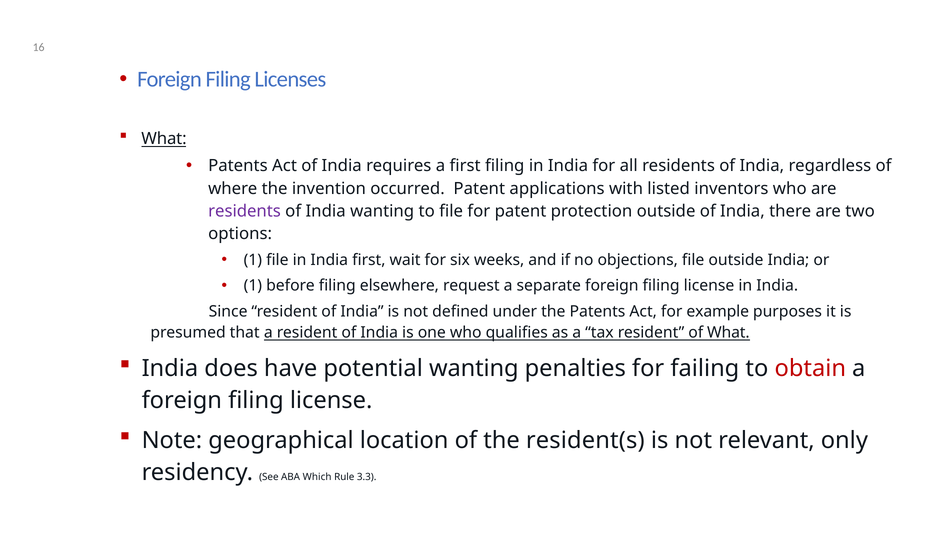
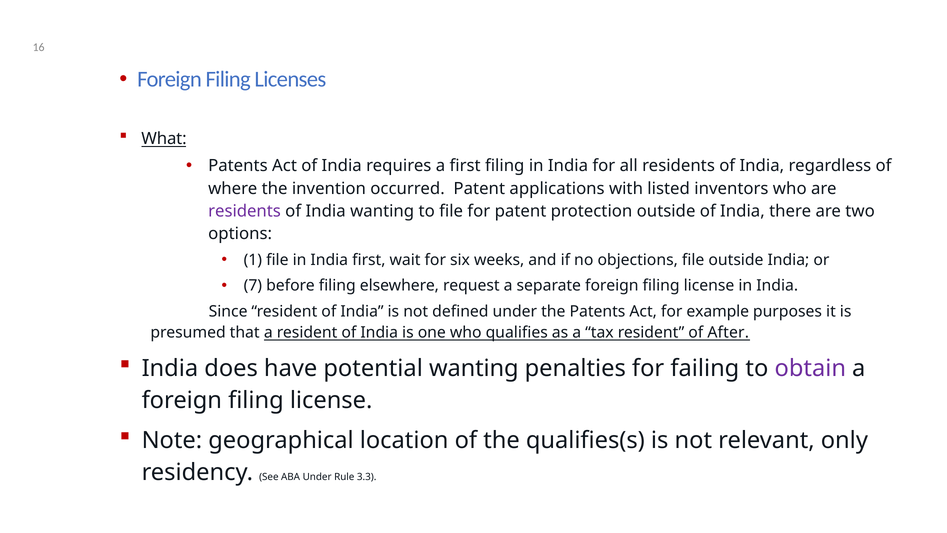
1: 1 -> 7 (253, 286)
of What: What -> After (728, 333)
obtain colour: red -> purple (810, 368)
resident(s: resident(s -> qualifies(s (585, 440)
ABA Which: Which -> Under (317, 477)
